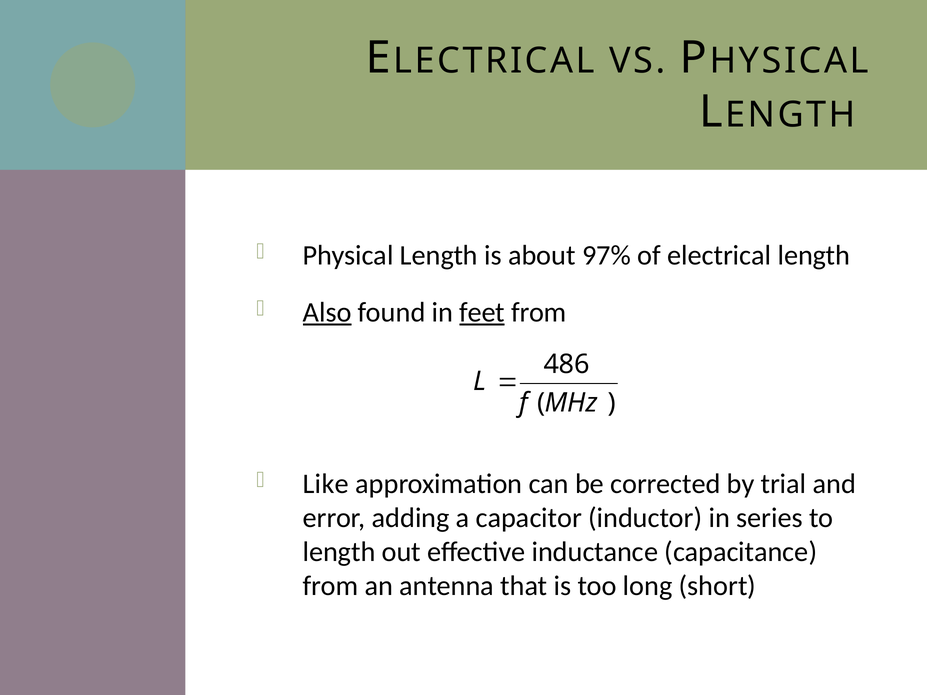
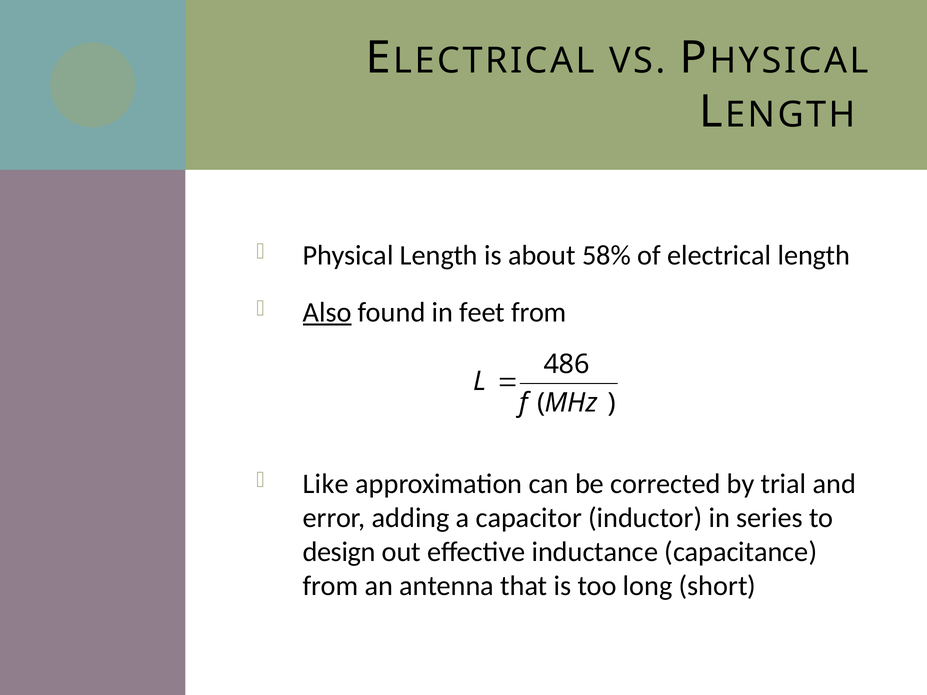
97%: 97% -> 58% (606, 255)
feet underline: present -> none (482, 313)
length: length -> design (339, 552)
